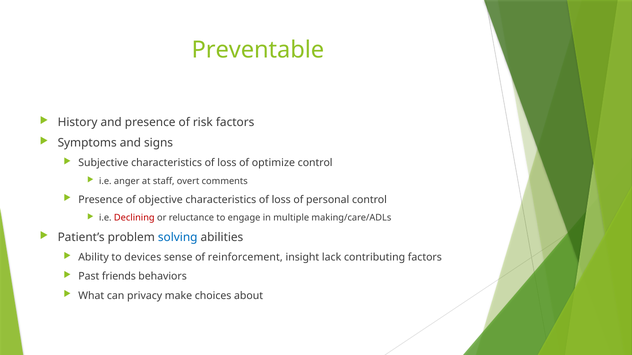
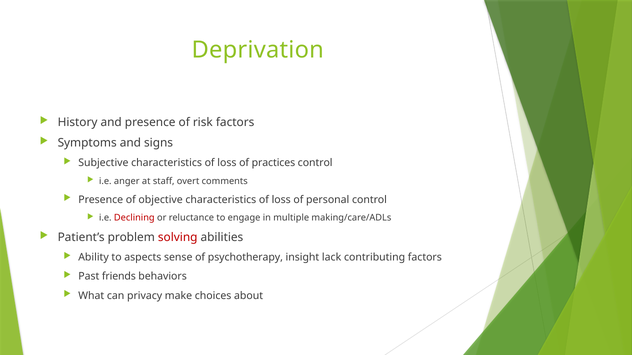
Preventable: Preventable -> Deprivation (258, 50)
optimize: optimize -> practices (273, 163)
solving colour: blue -> red (178, 238)
devices: devices -> aspects (143, 258)
reinforcement: reinforcement -> psychotherapy (245, 258)
